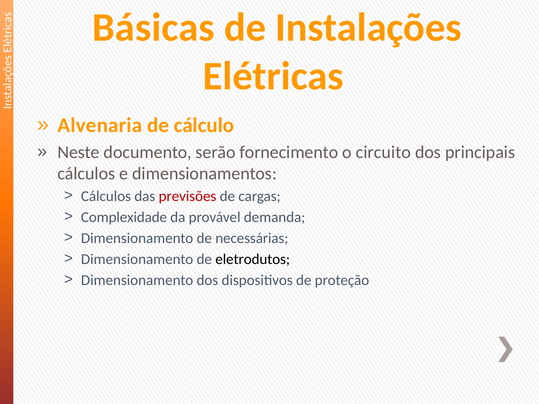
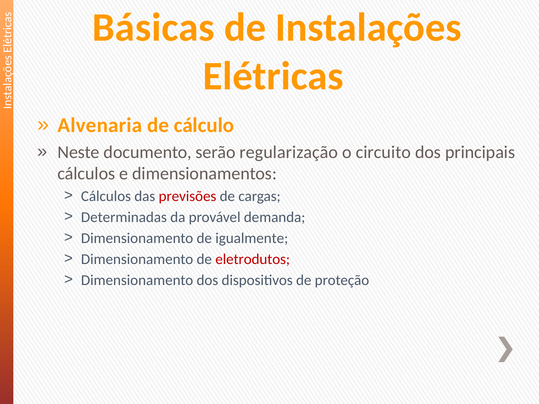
fornecimento: fornecimento -> regularização (289, 152)
Complexidade: Complexidade -> Determinadas (124, 217)
necessárias: necessárias -> igualmente (252, 238)
eletrodutos colour: black -> red (253, 259)
